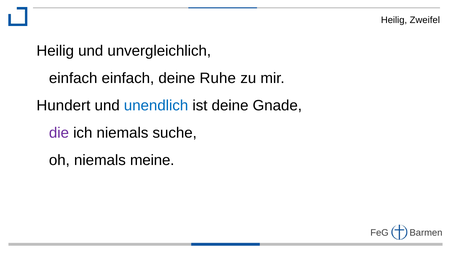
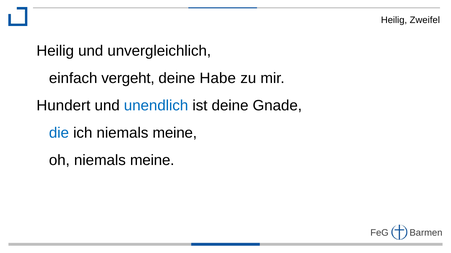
einfach einfach: einfach -> vergeht (128, 78)
Ruhe: Ruhe -> Habe (218, 78)
die colour: purple -> blue (59, 133)
ich niemals suche: suche -> meine (175, 133)
